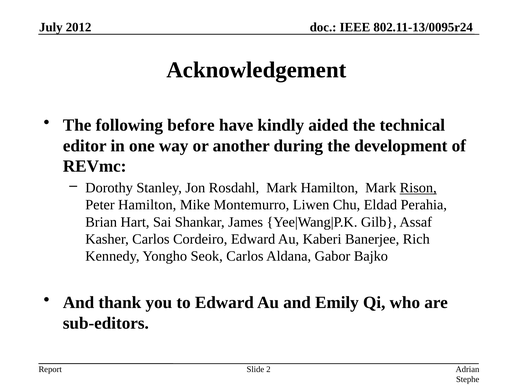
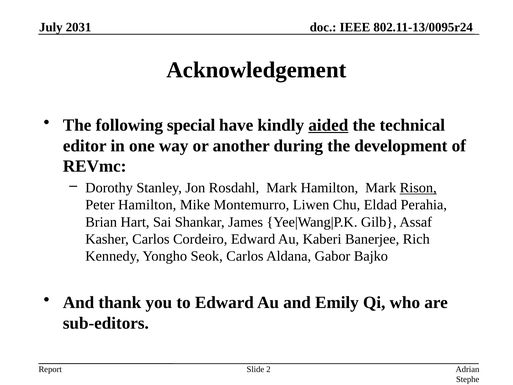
2012: 2012 -> 2031 (79, 27)
before: before -> special (191, 125)
aided underline: none -> present (328, 125)
